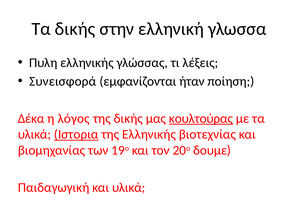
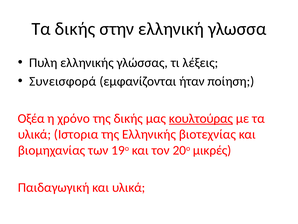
Δέκα: Δέκα -> Οξέα (31, 118)
λόγος: λόγος -> χρόνο (74, 118)
Ιστορια underline: present -> none (76, 134)
δουμε: δουμε -> μικρές (212, 150)
